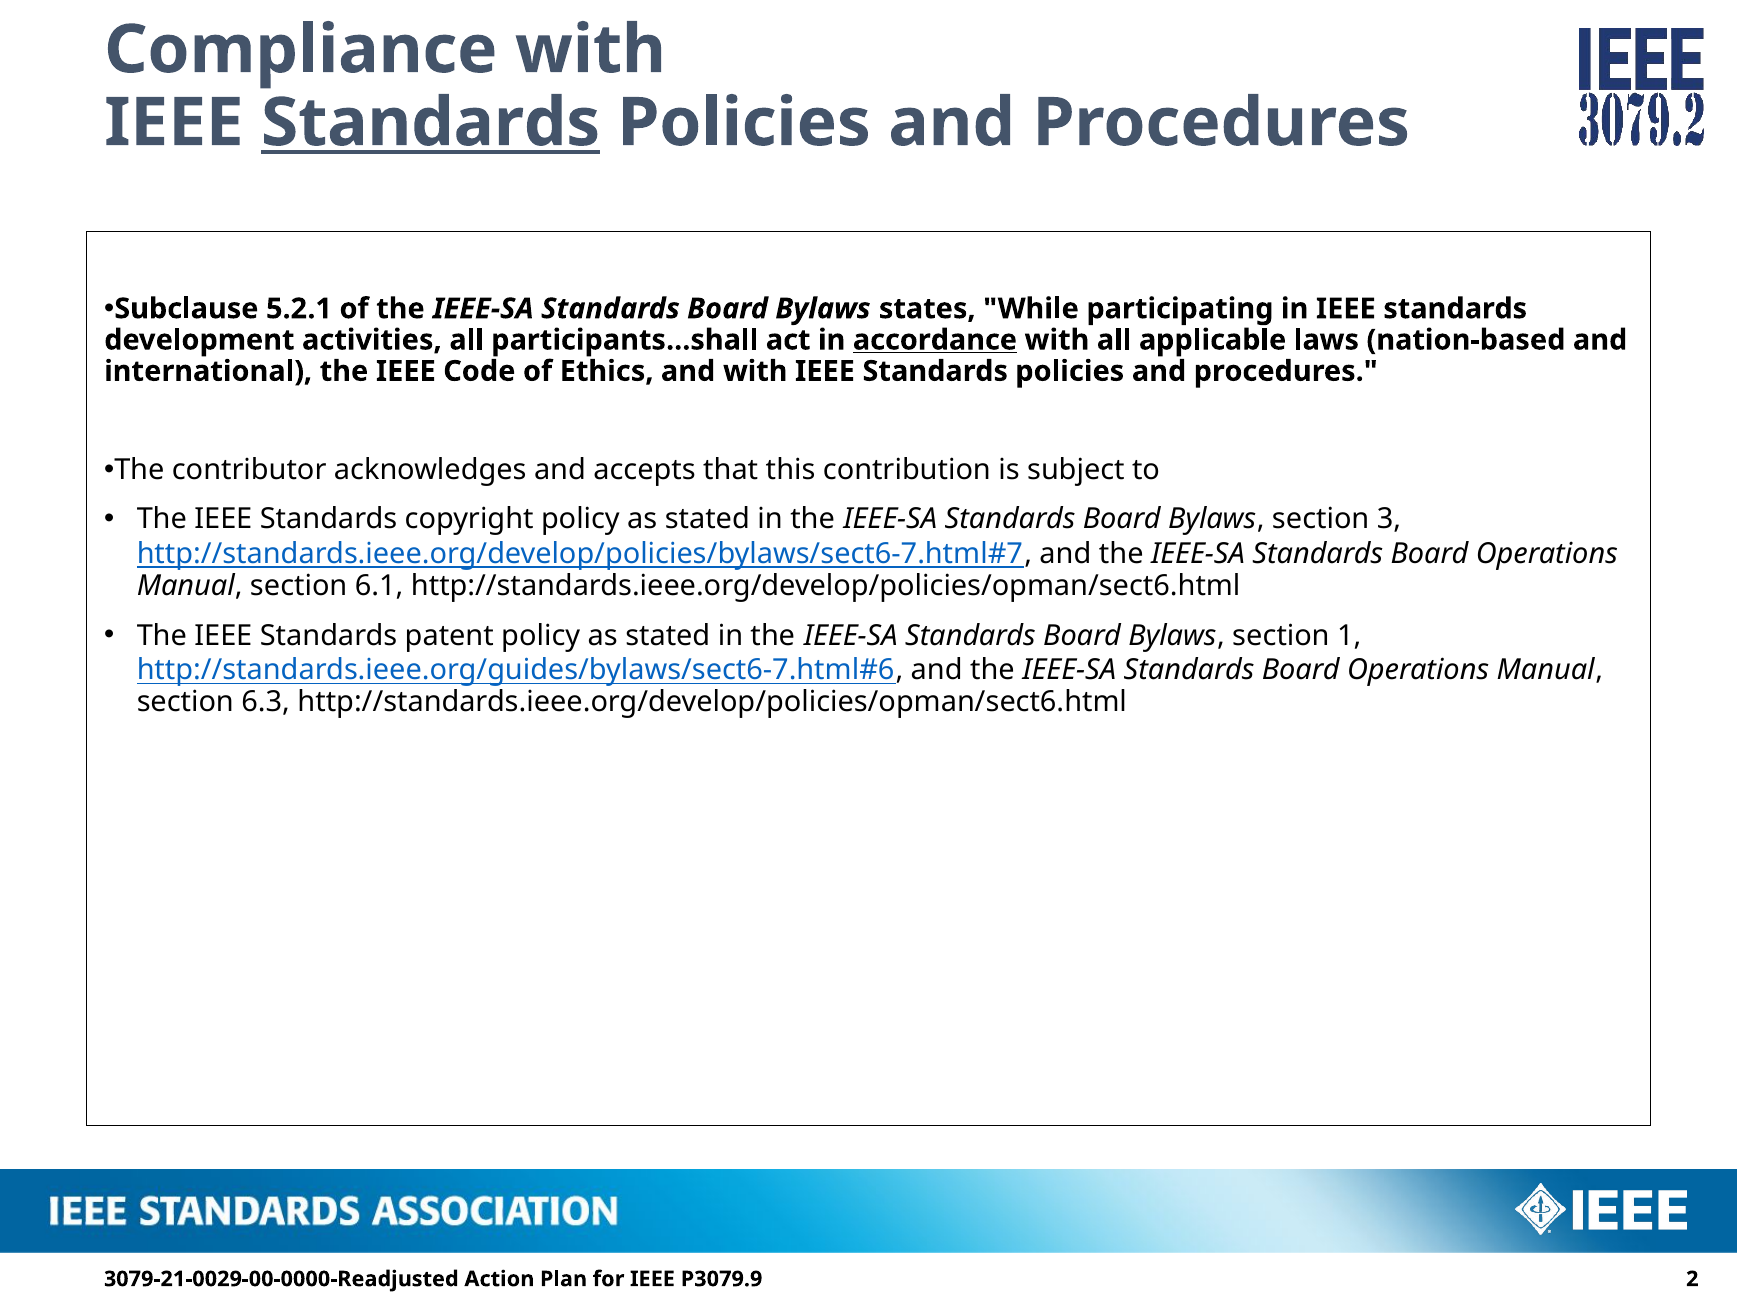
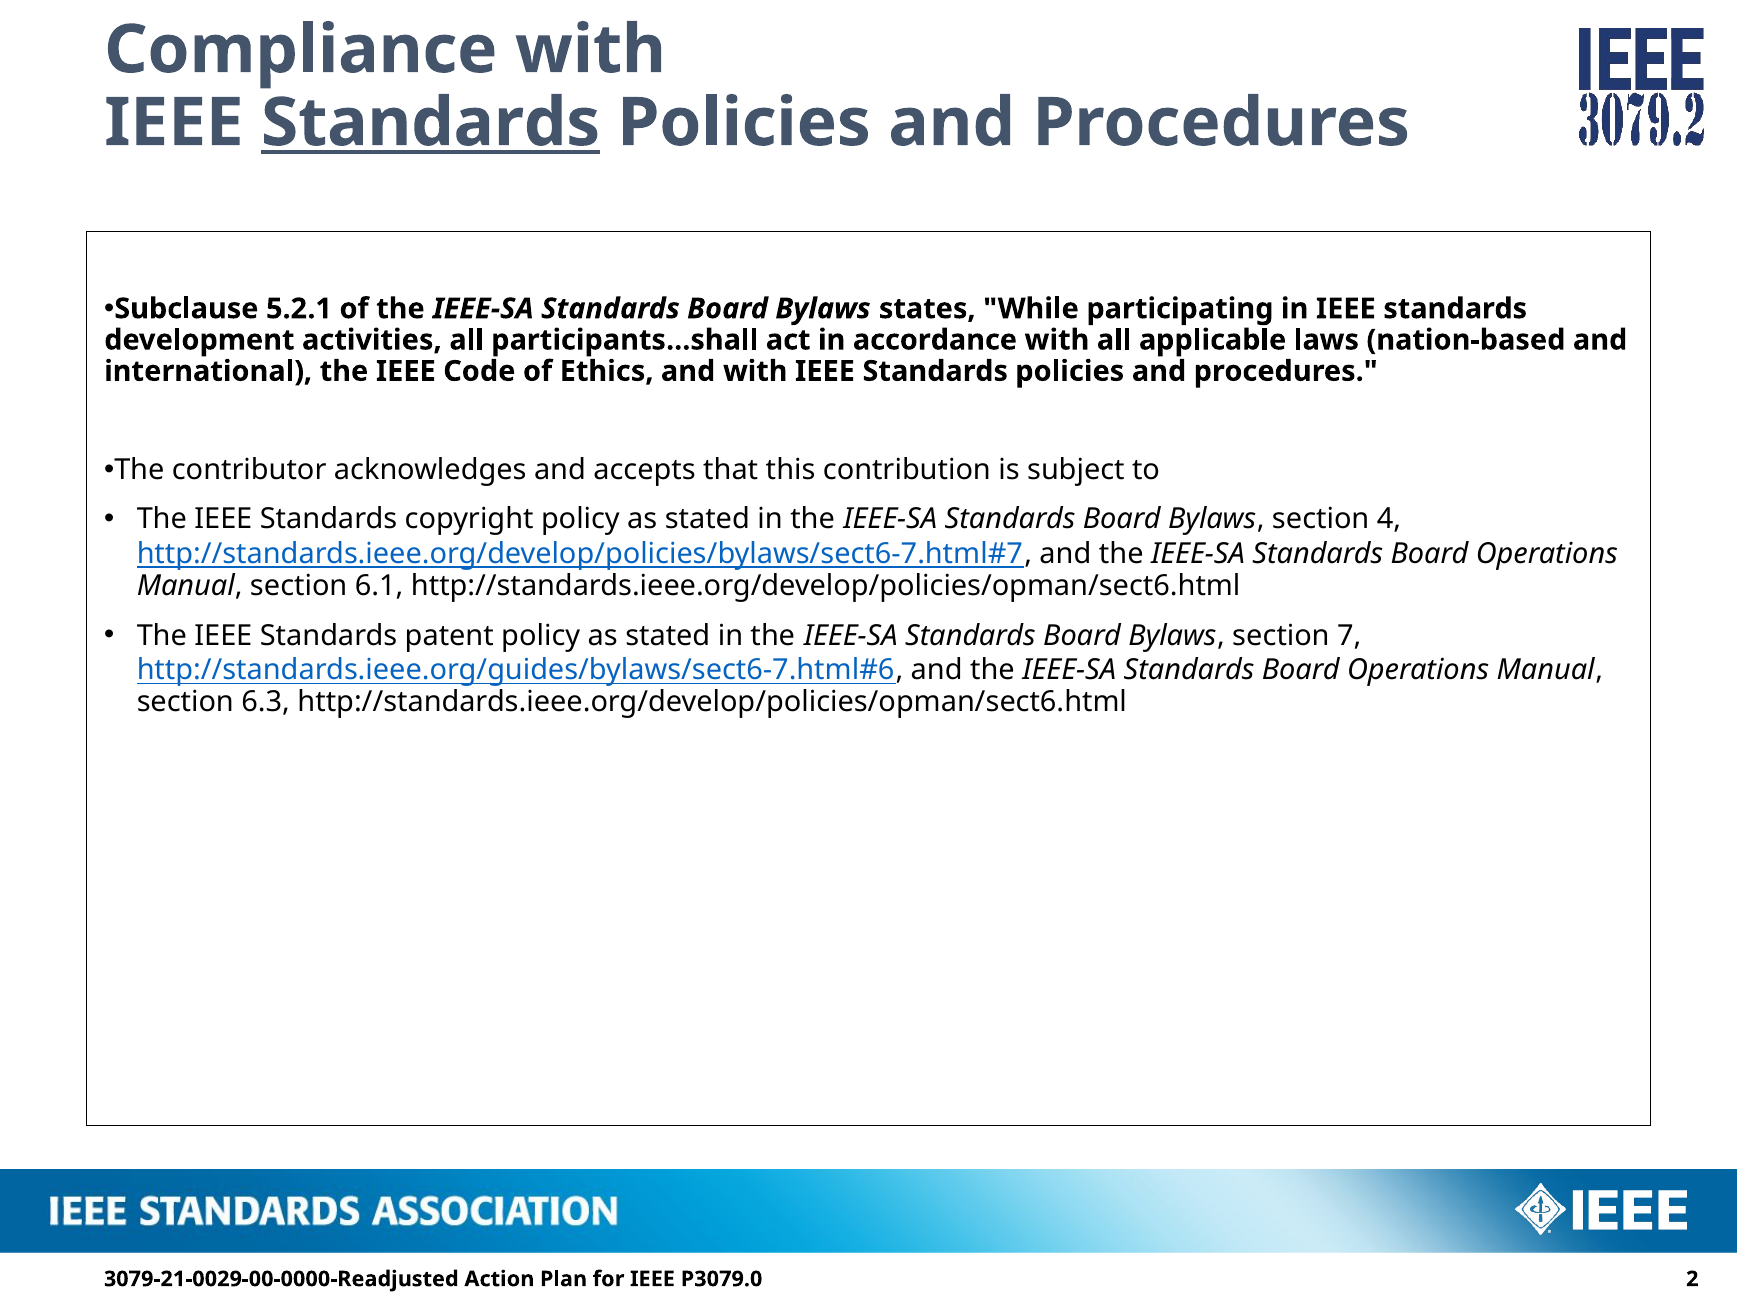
accordance underline: present -> none (935, 340)
3: 3 -> 4 (1389, 519)
1: 1 -> 7 (1349, 635)
P3079.9: P3079.9 -> P3079.0 (722, 1279)
